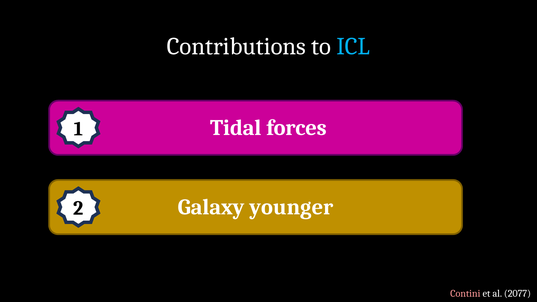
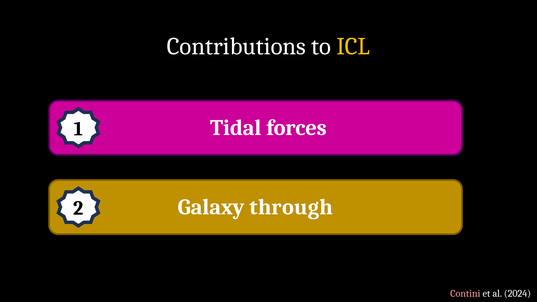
ICL colour: light blue -> yellow (353, 46)
younger: younger -> through (291, 207)
2077: 2077 -> 2024 (517, 294)
